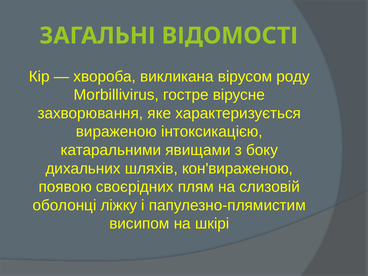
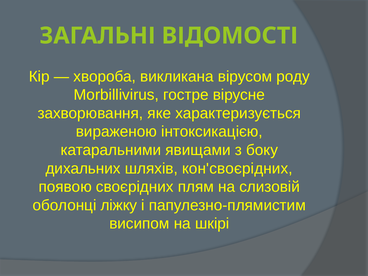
кон'вираженою: кон'вираженою -> кон'своєрідних (237, 168)
